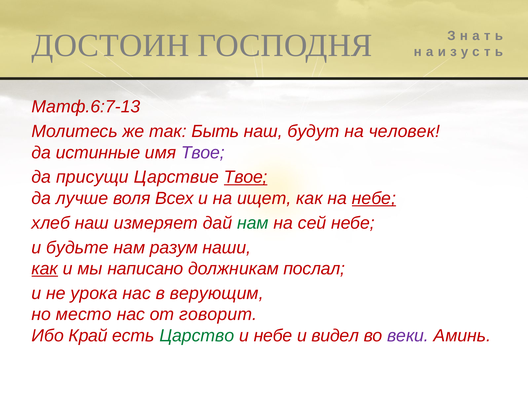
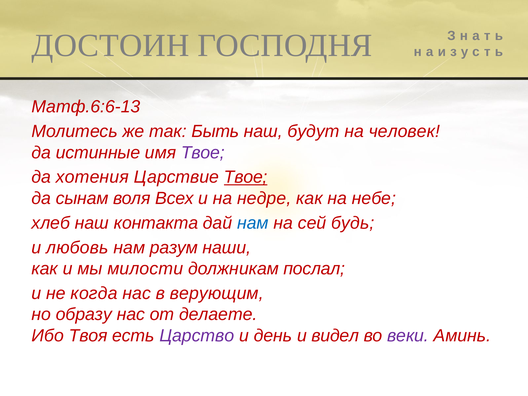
Матф.6:7-13: Матф.6:7-13 -> Матф.6:6-13 (86, 107)
присущи: присущи -> хотения (92, 177)
лучше: лучше -> сынам (82, 198)
ищет: ищет -> недре (264, 198)
небе underline: present -> none (374, 198)
измеряет: измеряет -> контакта (156, 223)
нам colour: green -> blue (253, 223)
сей небе: небе -> будь (353, 223)
будьте: будьте -> любовь (77, 248)
как underline: present -> none (45, 269)
написано: написано -> милости (145, 269)
урока: урока -> когда (94, 293)
место: место -> образу (84, 314)
говорит: говорит -> делаете (218, 314)
Край: Край -> Твоя (88, 336)
Царство colour: green -> purple (197, 336)
и небе: небе -> день (273, 336)
